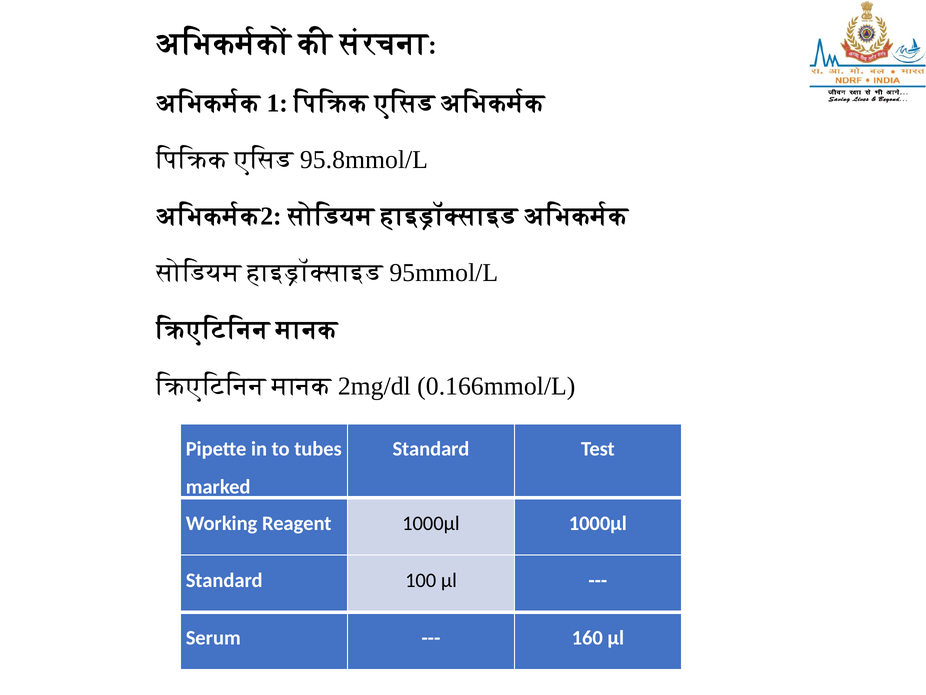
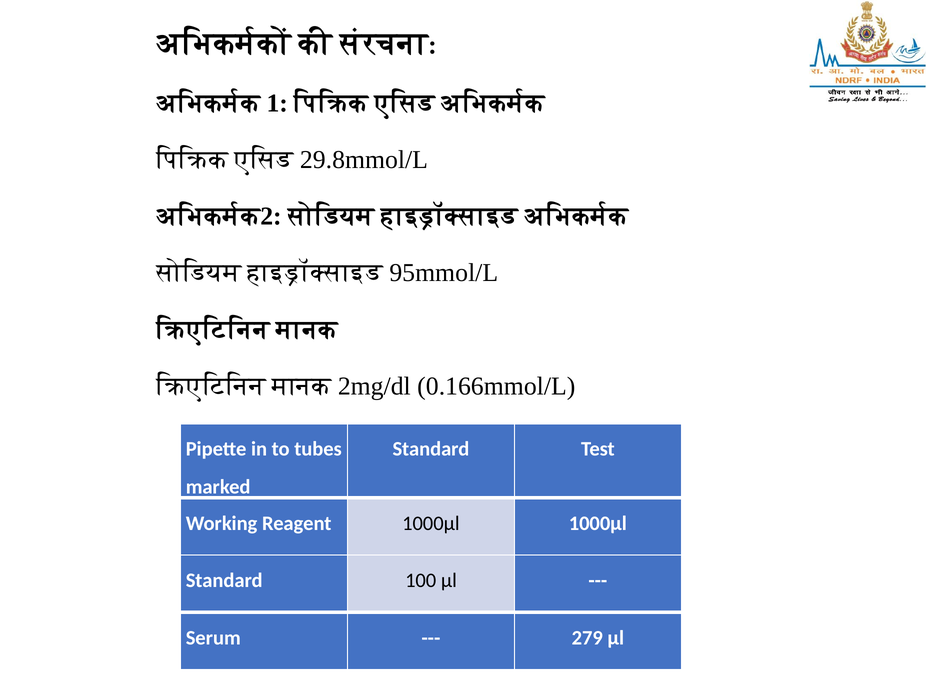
95.8mmol/L: 95.8mmol/L -> 29.8mmol/L (364, 160)
160: 160 -> 279 (587, 637)
